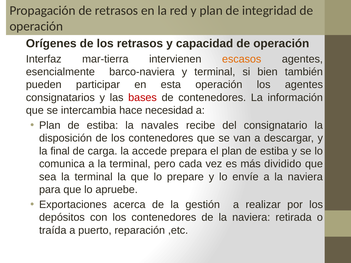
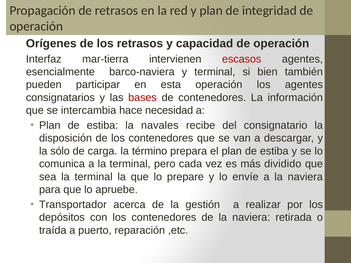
escasos colour: orange -> red (242, 59)
final: final -> sólo (60, 151)
accede: accede -> término (150, 151)
Exportaciones: Exportaciones -> Transportador (73, 205)
